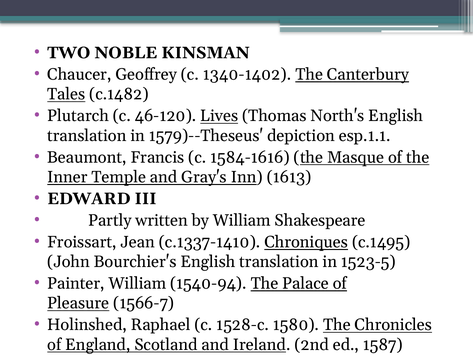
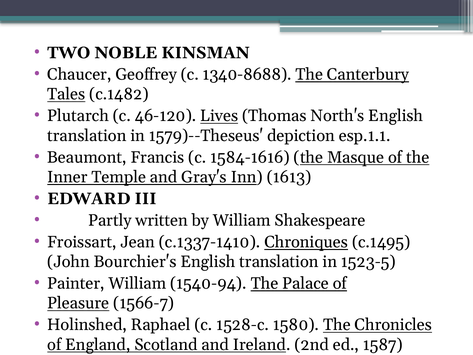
1340-1402: 1340-1402 -> 1340-8688 (247, 74)
